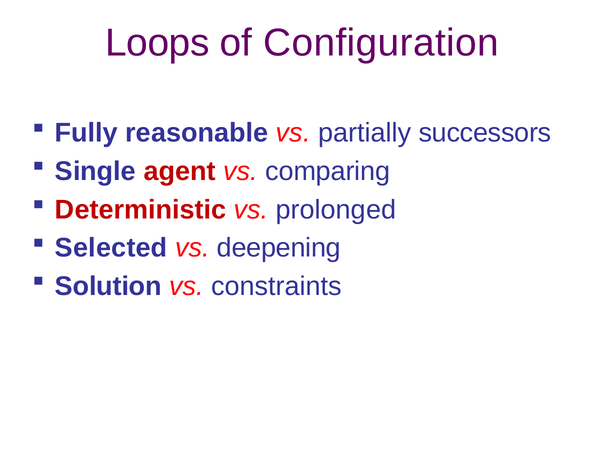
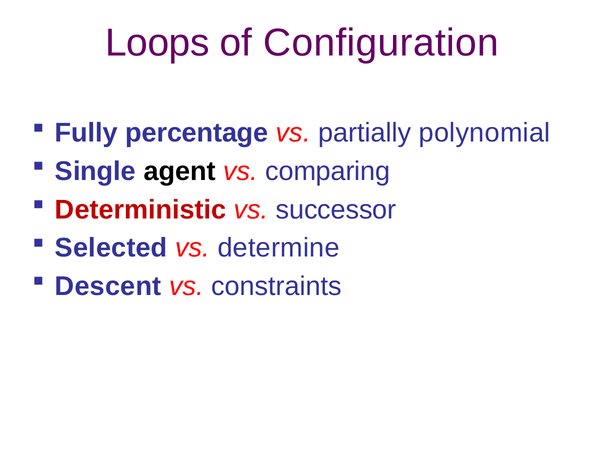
reasonable: reasonable -> percentage (197, 133)
successors: successors -> polynomial (485, 133)
agent colour: red -> black (180, 171)
prolonged: prolonged -> successor (336, 210)
deepening: deepening -> determine (279, 248)
Solution: Solution -> Descent (108, 286)
